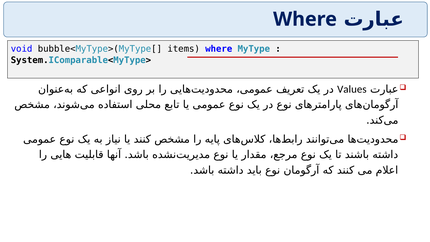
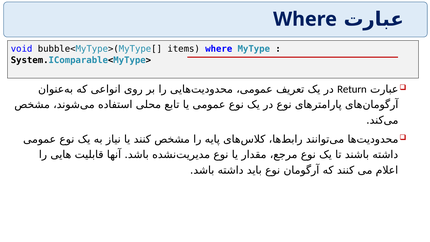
Values: Values -> Return (352, 89)
